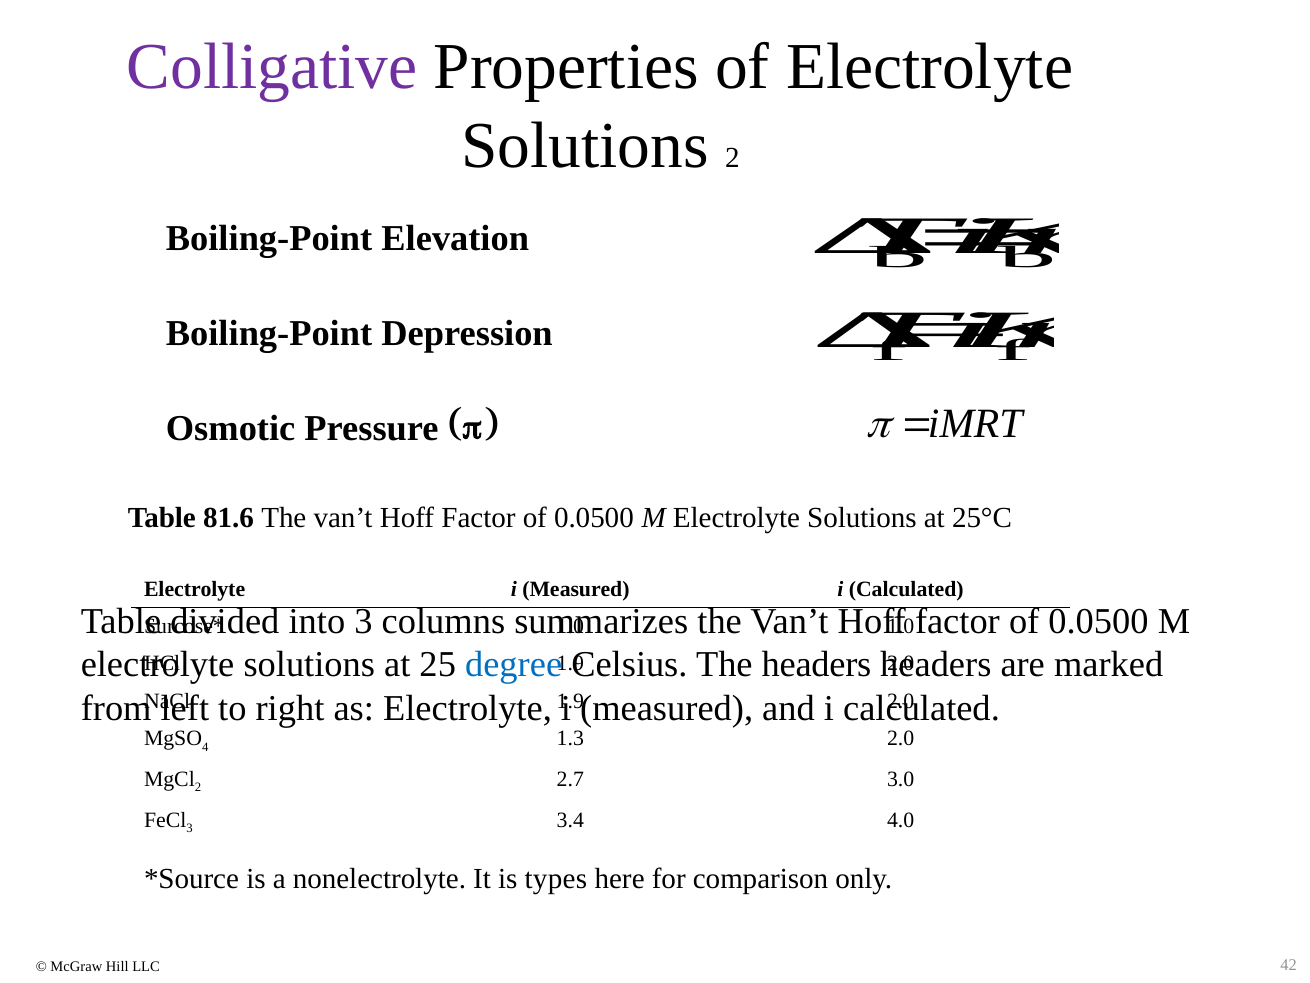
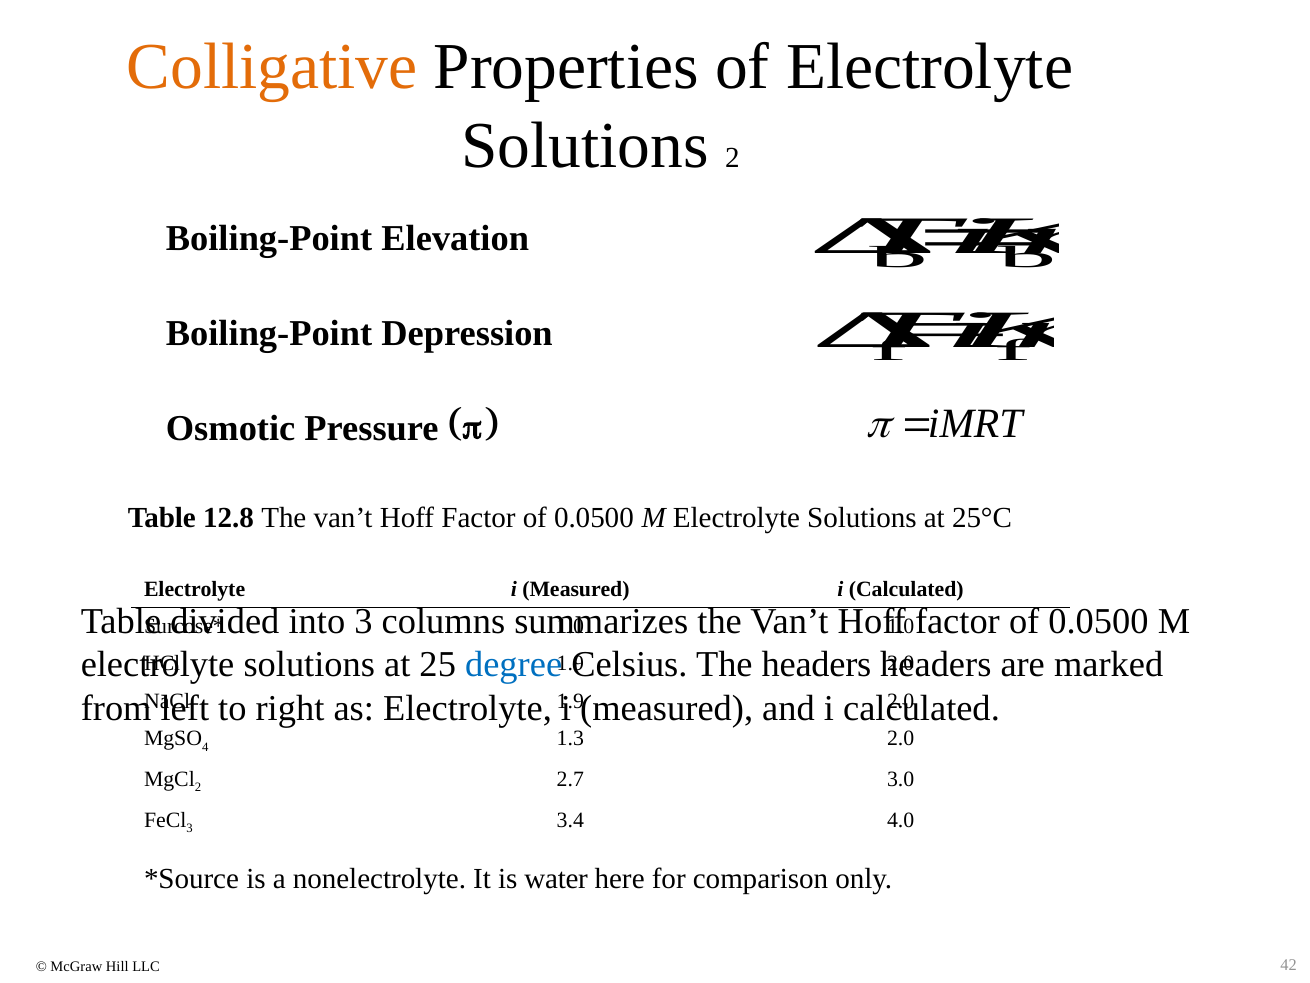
Colligative colour: purple -> orange (272, 67)
81.6: 81.6 -> 12.8 (228, 517)
types: types -> water (556, 879)
